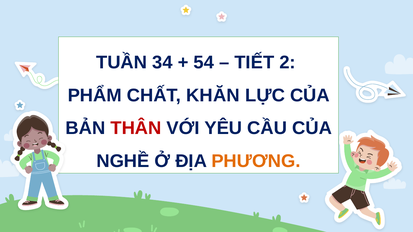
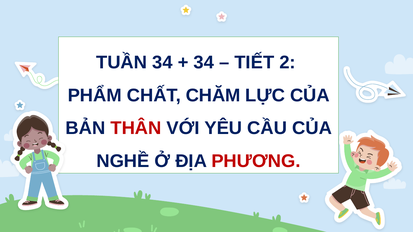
54: 54 -> 34 (204, 62)
KHĂN: KHĂN -> CHĂM (213, 95)
PHƯƠNG colour: orange -> red (256, 161)
